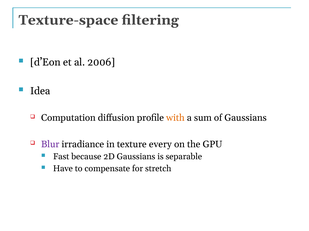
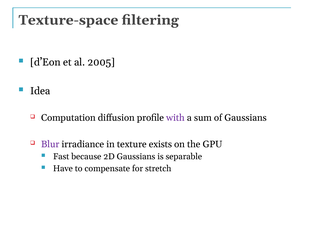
2006: 2006 -> 2005 (101, 63)
with colour: orange -> purple (175, 118)
every: every -> exists (160, 145)
